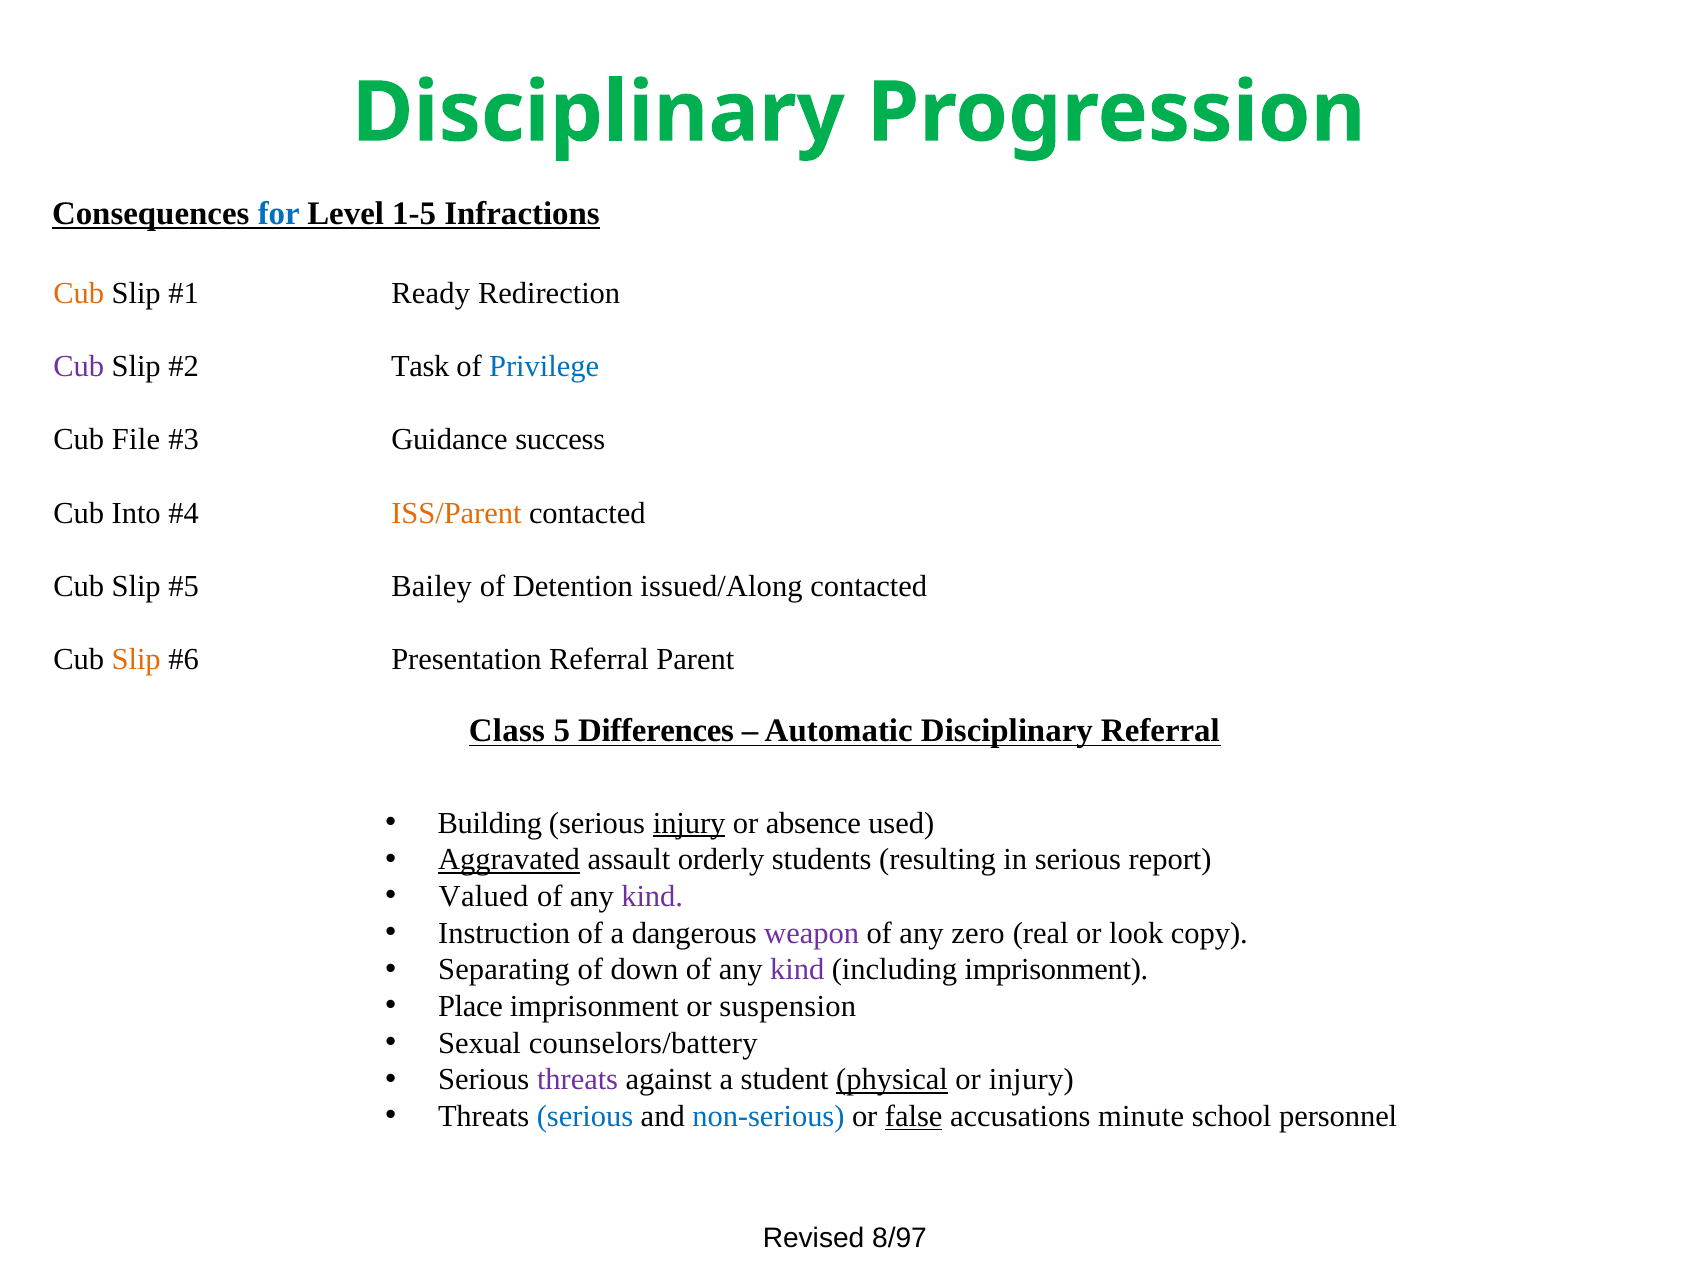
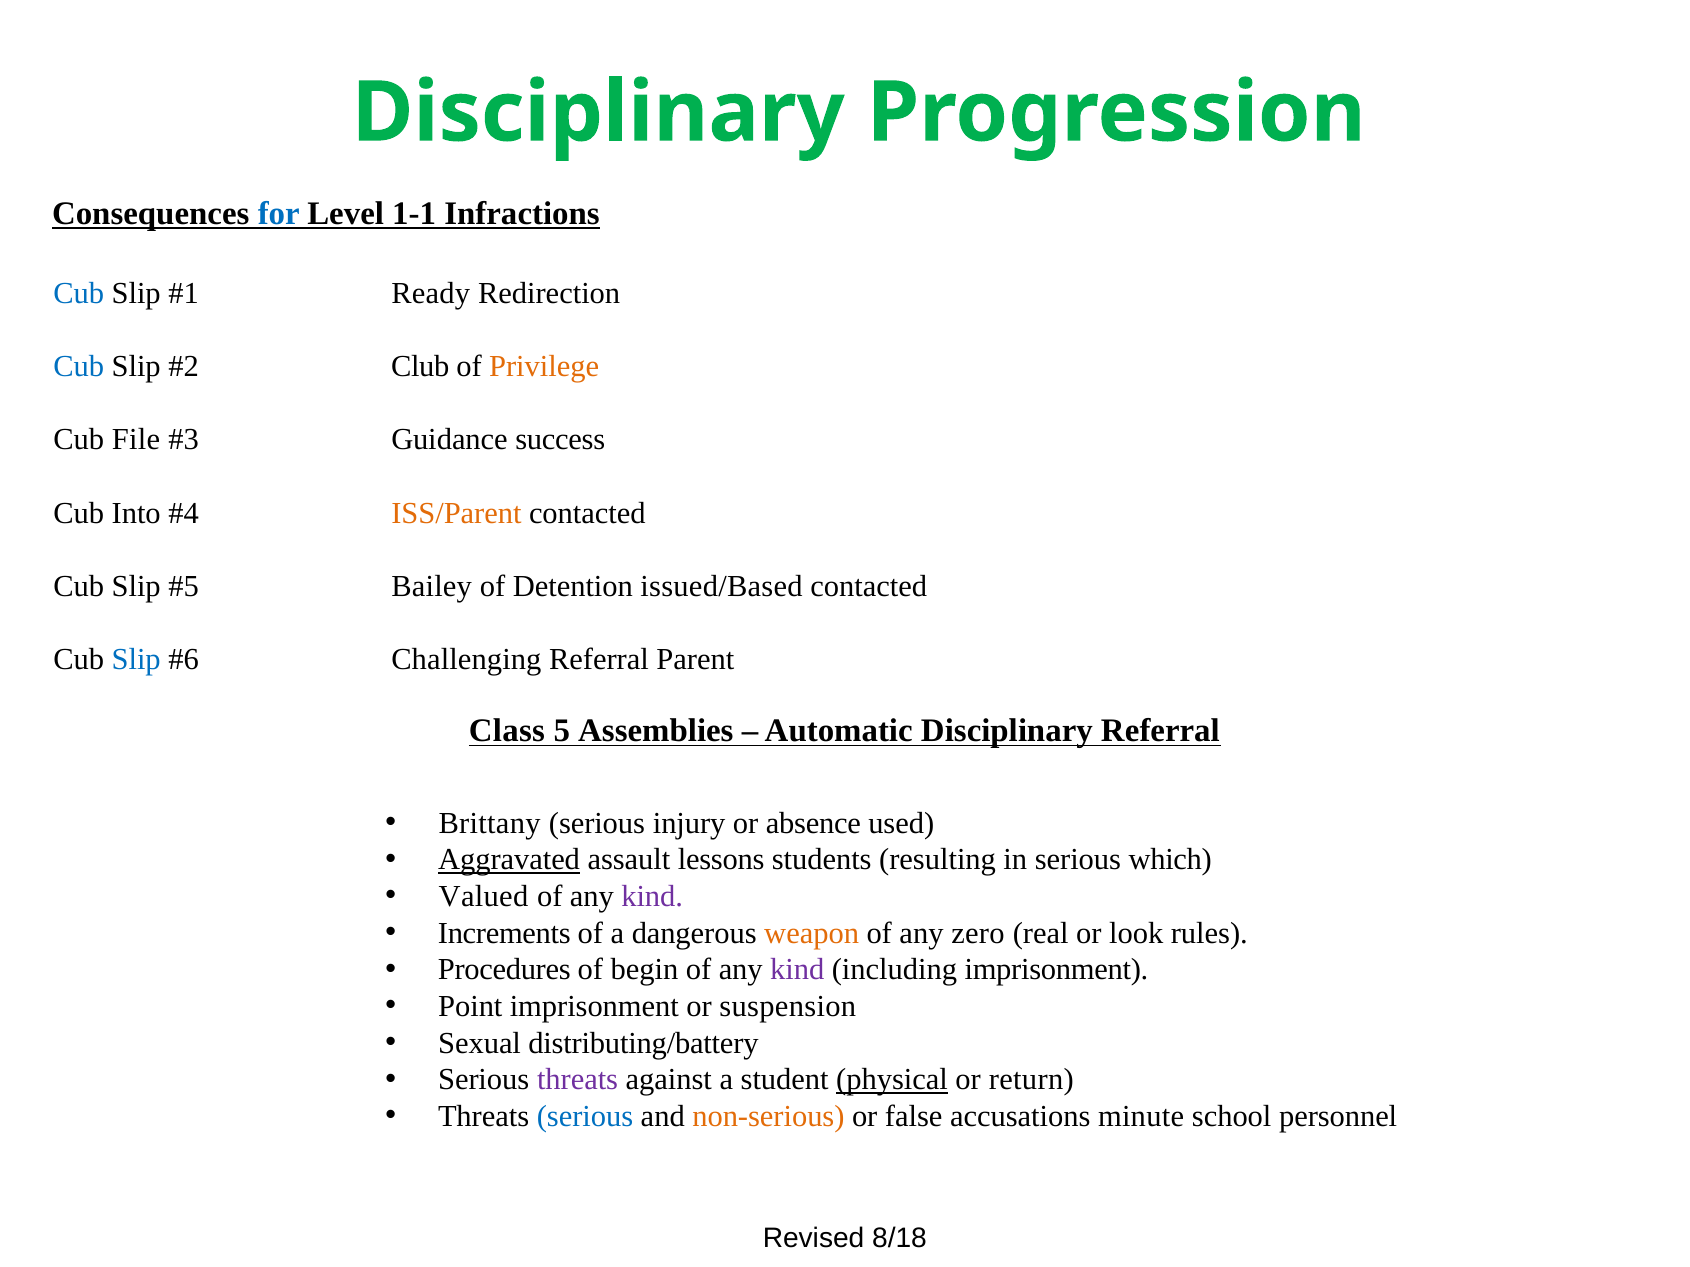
1-5: 1-5 -> 1-1 (414, 214)
Cub colour: orange -> blue (79, 293)
Cub colour: purple -> blue (79, 367)
Task: Task -> Club (420, 367)
Privilege colour: blue -> orange (544, 367)
issued/Along: issued/Along -> issued/Based (722, 587)
Slip colour: orange -> blue (136, 660)
Presentation: Presentation -> Challenging (466, 660)
Differences: Differences -> Assemblies (656, 731)
Building: Building -> Brittany (490, 824)
injury underline: present -> none (689, 824)
orderly: orderly -> lessons (721, 860)
report: report -> which (1170, 860)
Instruction: Instruction -> Increments (504, 934)
weapon colour: purple -> orange (812, 934)
copy: copy -> rules (1209, 934)
Separating: Separating -> Procedures (504, 970)
down: down -> begin (644, 970)
Place: Place -> Point (470, 1007)
counselors/battery: counselors/battery -> distributing/battery (643, 1044)
or injury: injury -> return (1031, 1080)
non-serious colour: blue -> orange (768, 1117)
false underline: present -> none (914, 1117)
8/97: 8/97 -> 8/18 (900, 1238)
